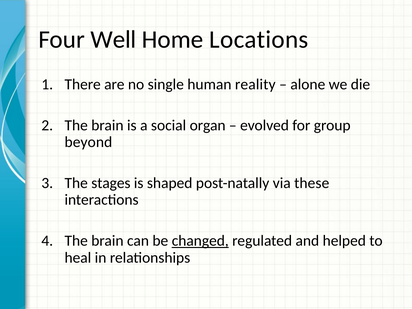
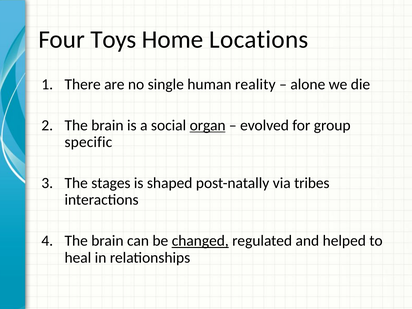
Well: Well -> Toys (113, 40)
organ underline: none -> present (208, 125)
beyond: beyond -> specific (88, 142)
these: these -> tribes (312, 183)
